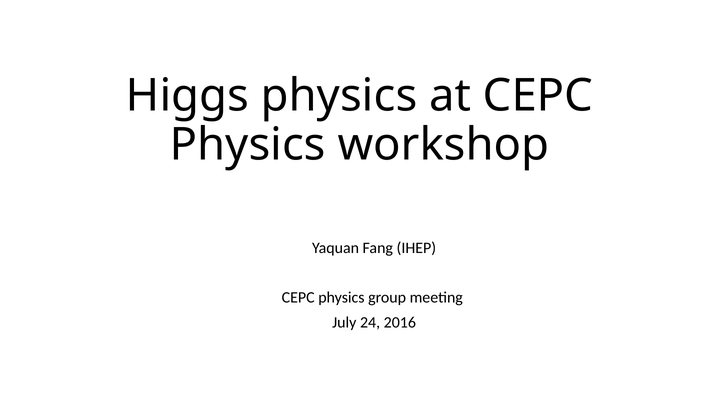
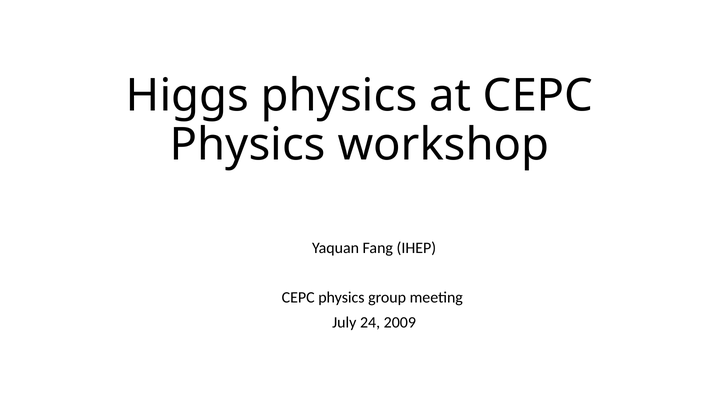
2016: 2016 -> 2009 (400, 323)
